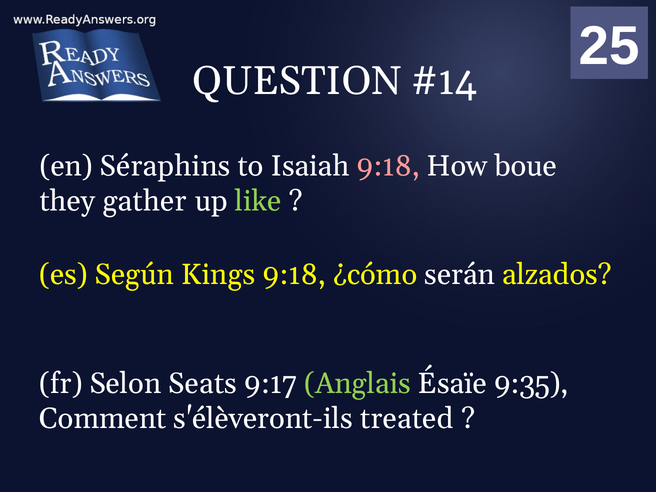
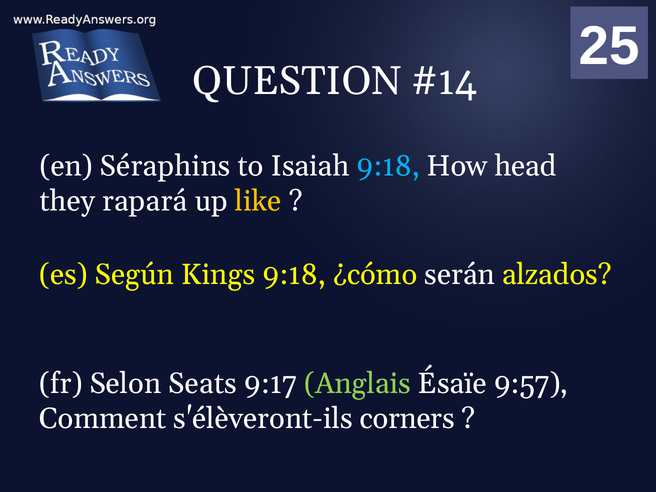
9:18 colour: pink -> light blue (388, 166)
boue: boue -> head (526, 166)
gather: gather -> rapará (145, 201)
like colour: light green -> yellow (258, 201)
9:35: 9:35 -> 9:57 (531, 384)
treated: treated -> corners (407, 419)
